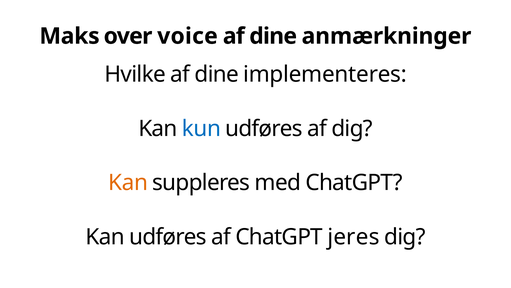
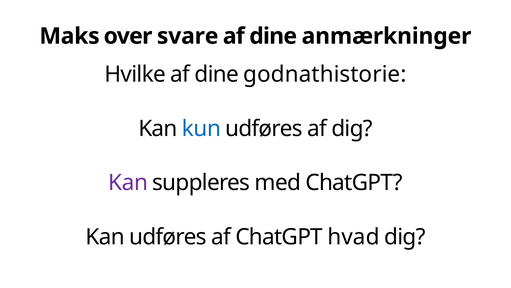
voice: voice -> svare (188, 36)
implementeres: implementeres -> godnathistorie (325, 74)
Kan colour: orange -> purple (128, 182)
jeres: jeres -> hvad (353, 237)
